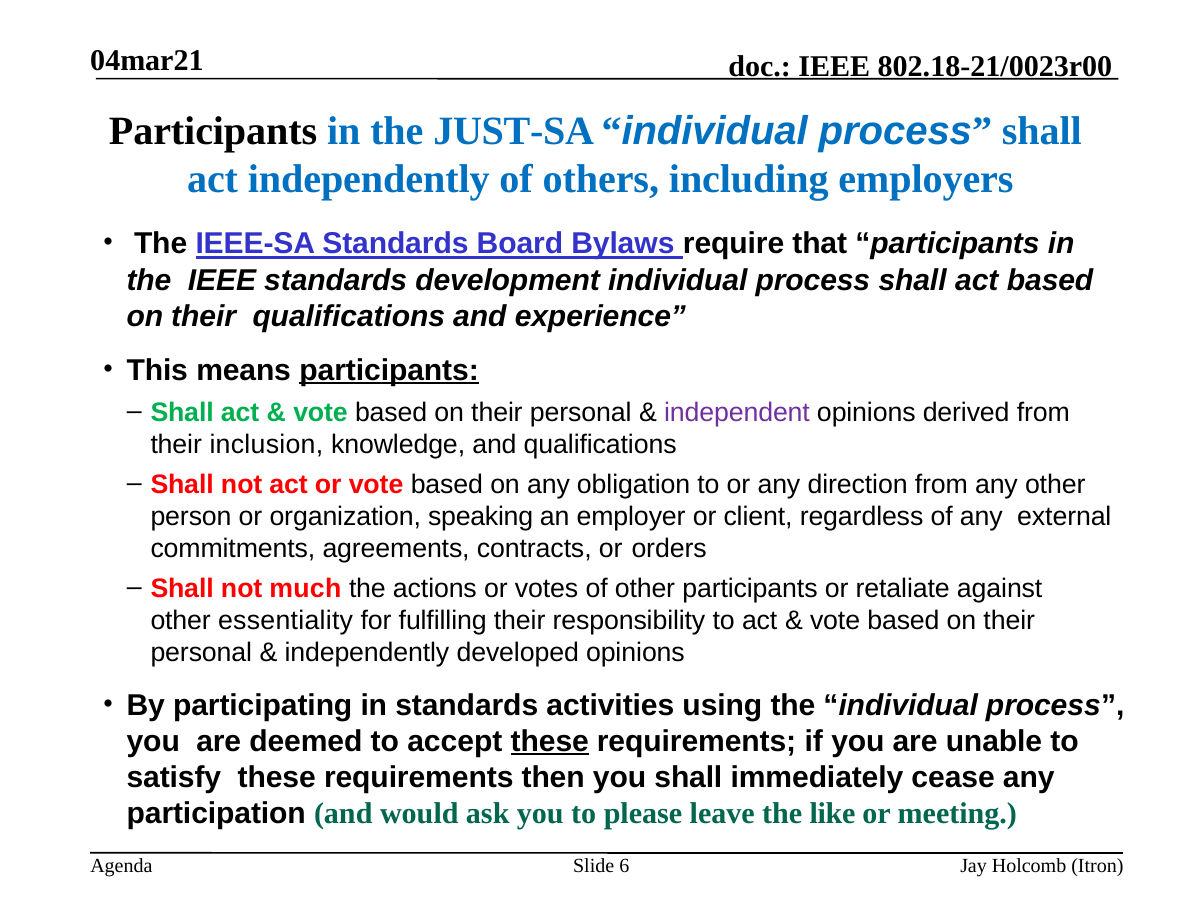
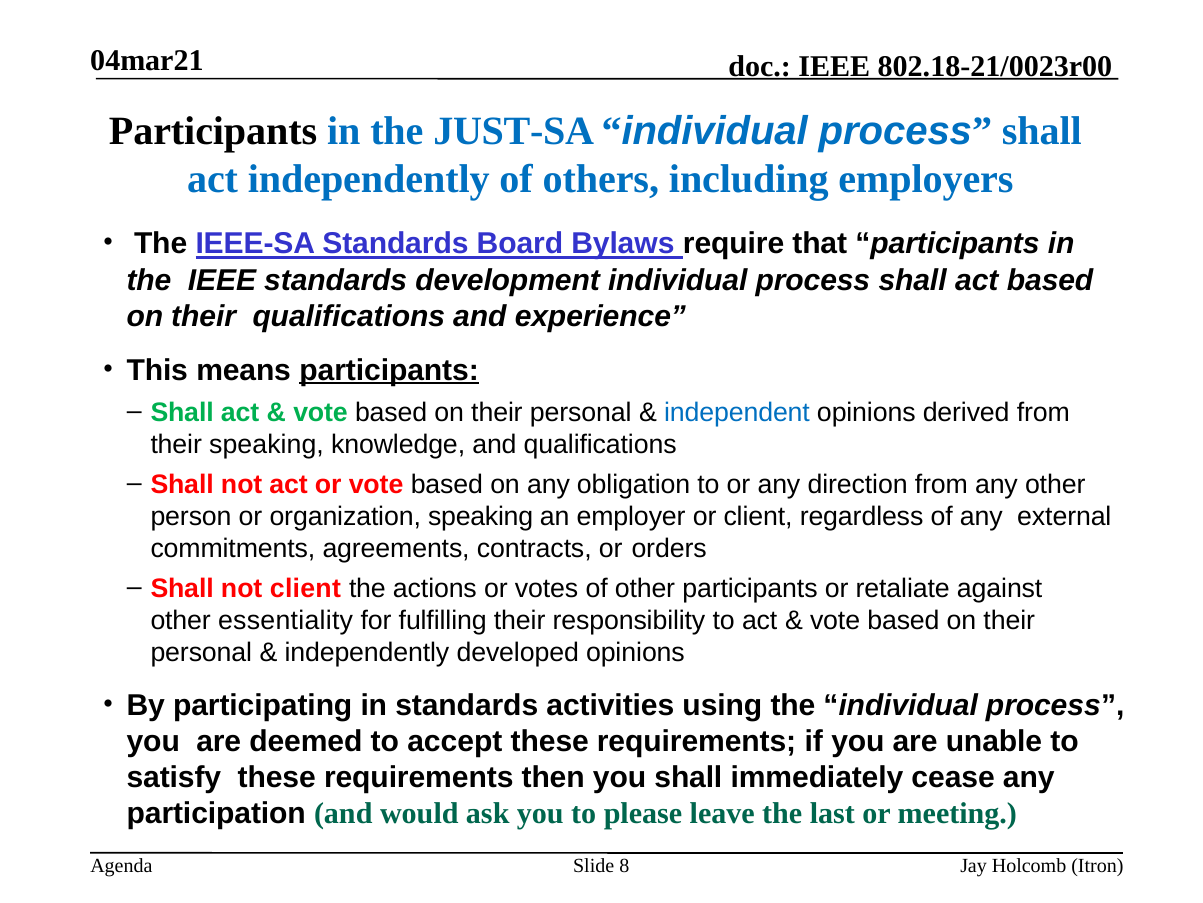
independent colour: purple -> blue (737, 412)
their inclusion: inclusion -> speaking (267, 444)
not much: much -> client (305, 588)
these underline: present -> none (550, 741)
like: like -> last (832, 813)
6: 6 -> 8 (624, 865)
